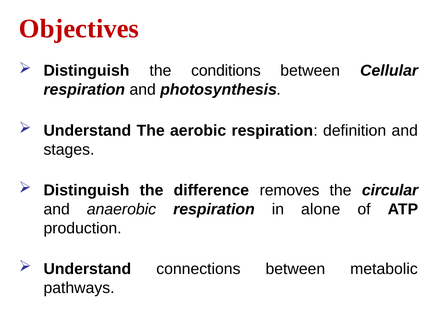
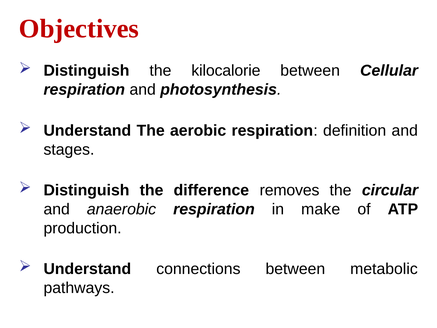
conditions: conditions -> kilocalorie (226, 71)
alone: alone -> make (321, 209)
